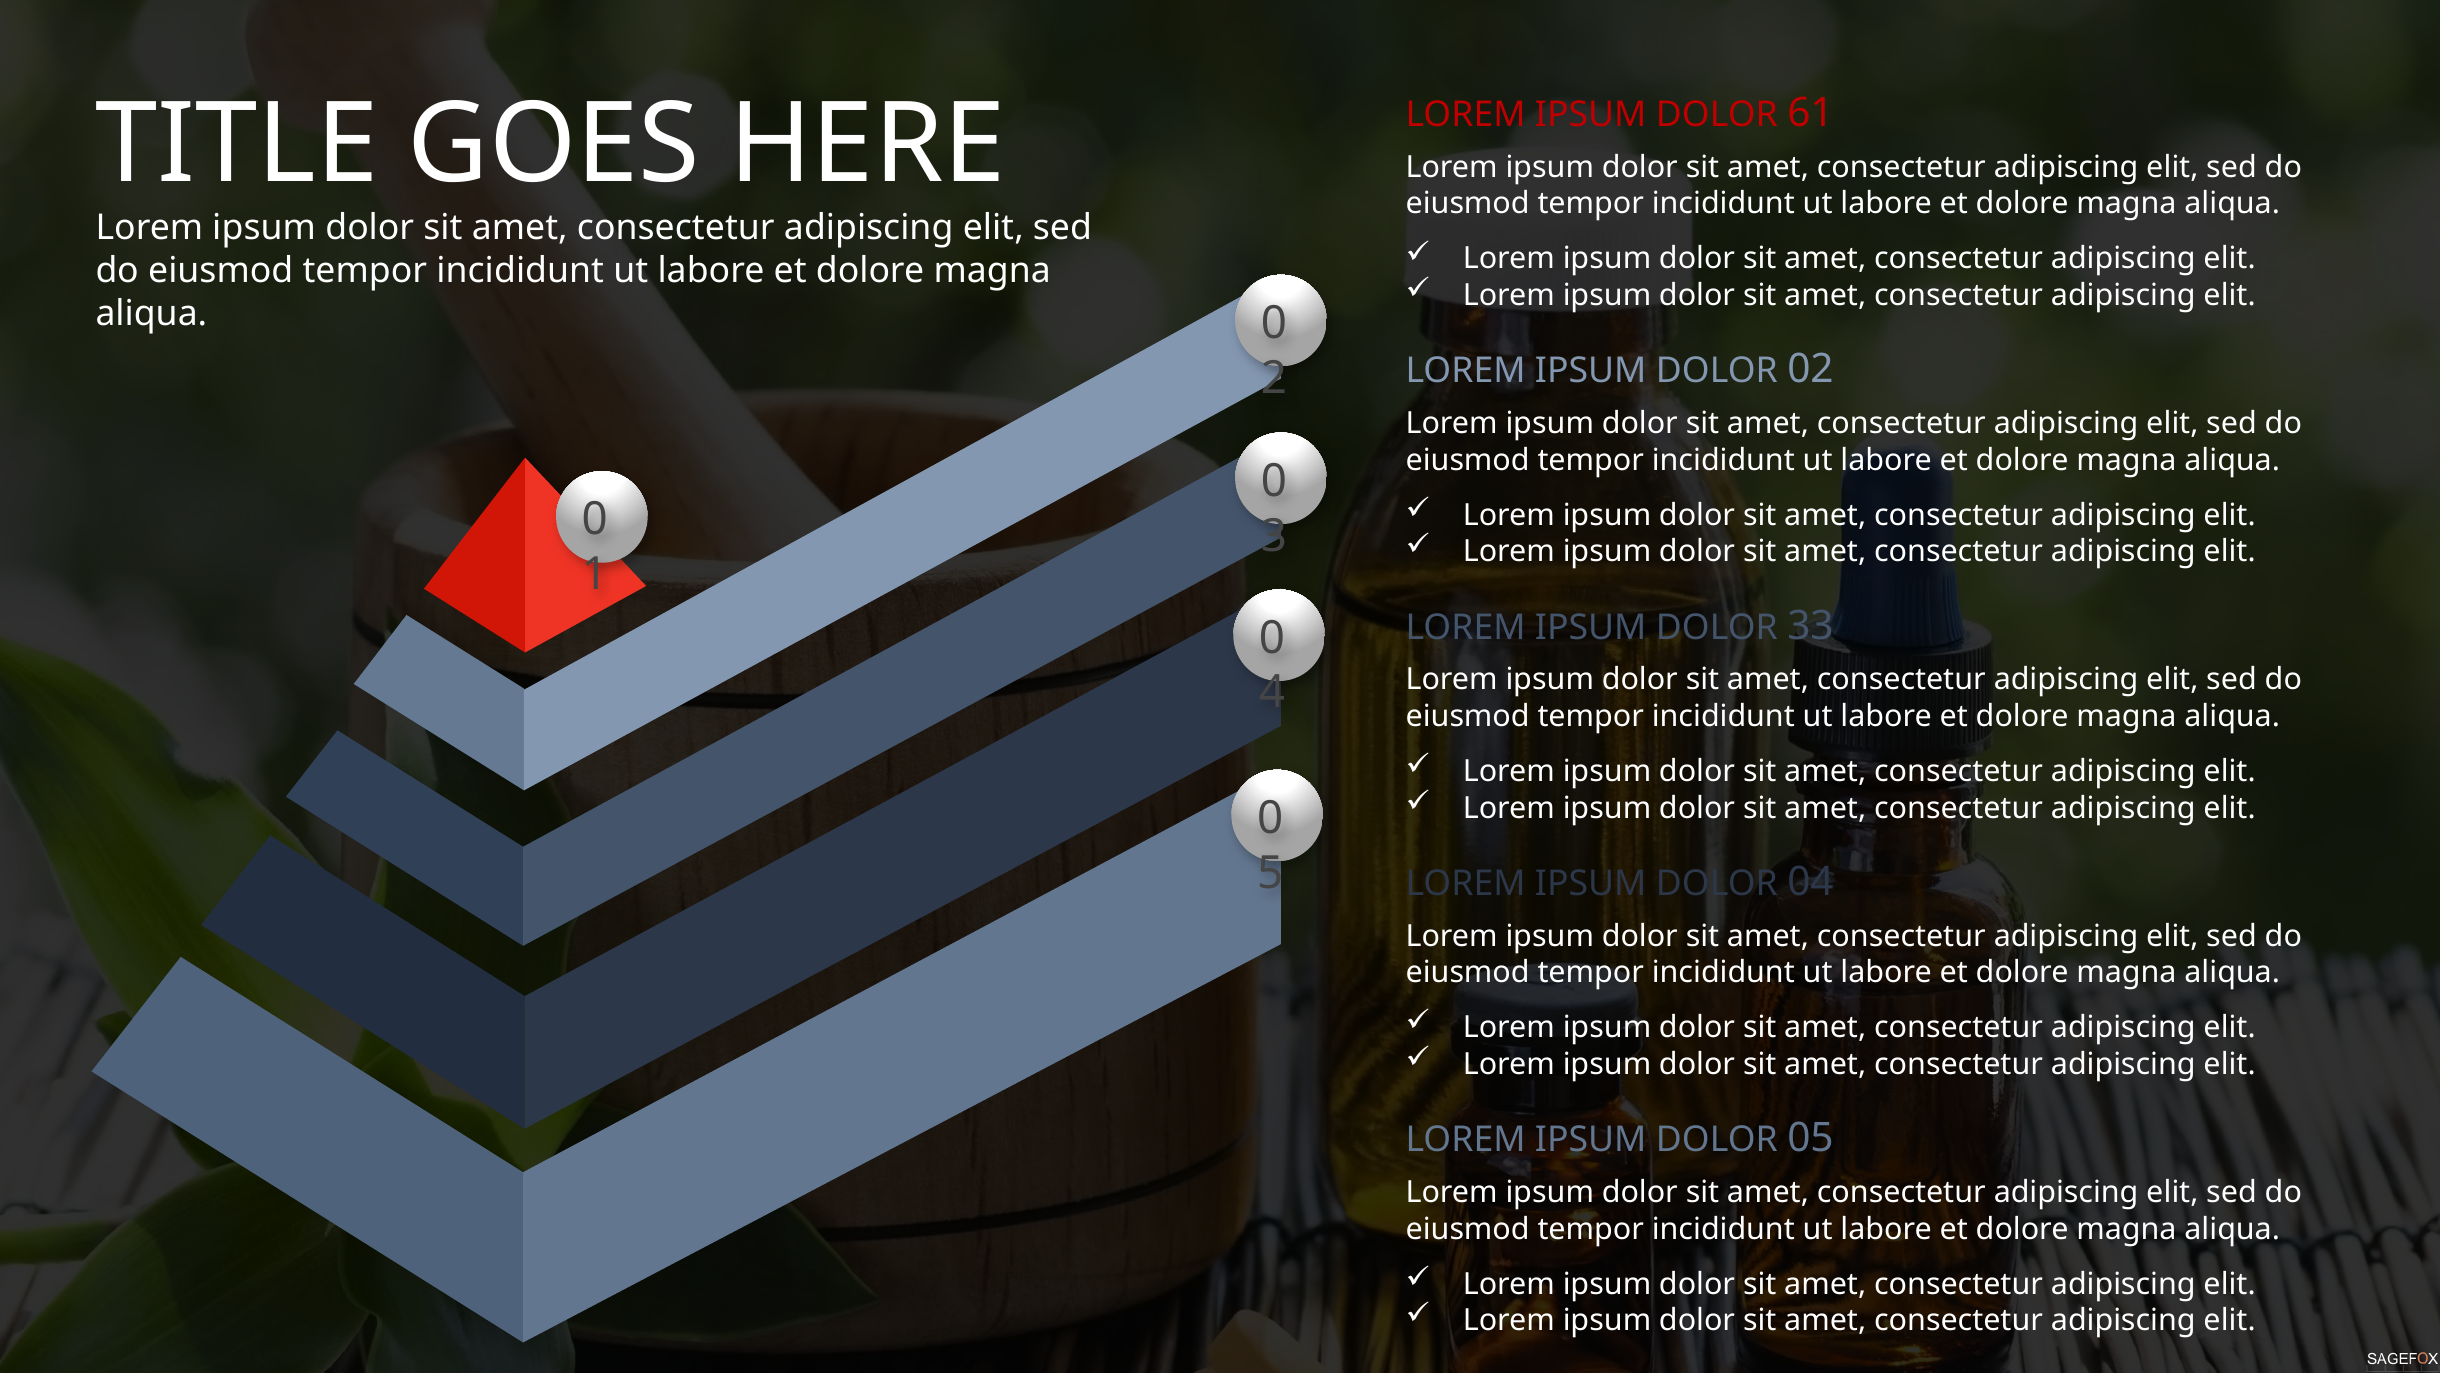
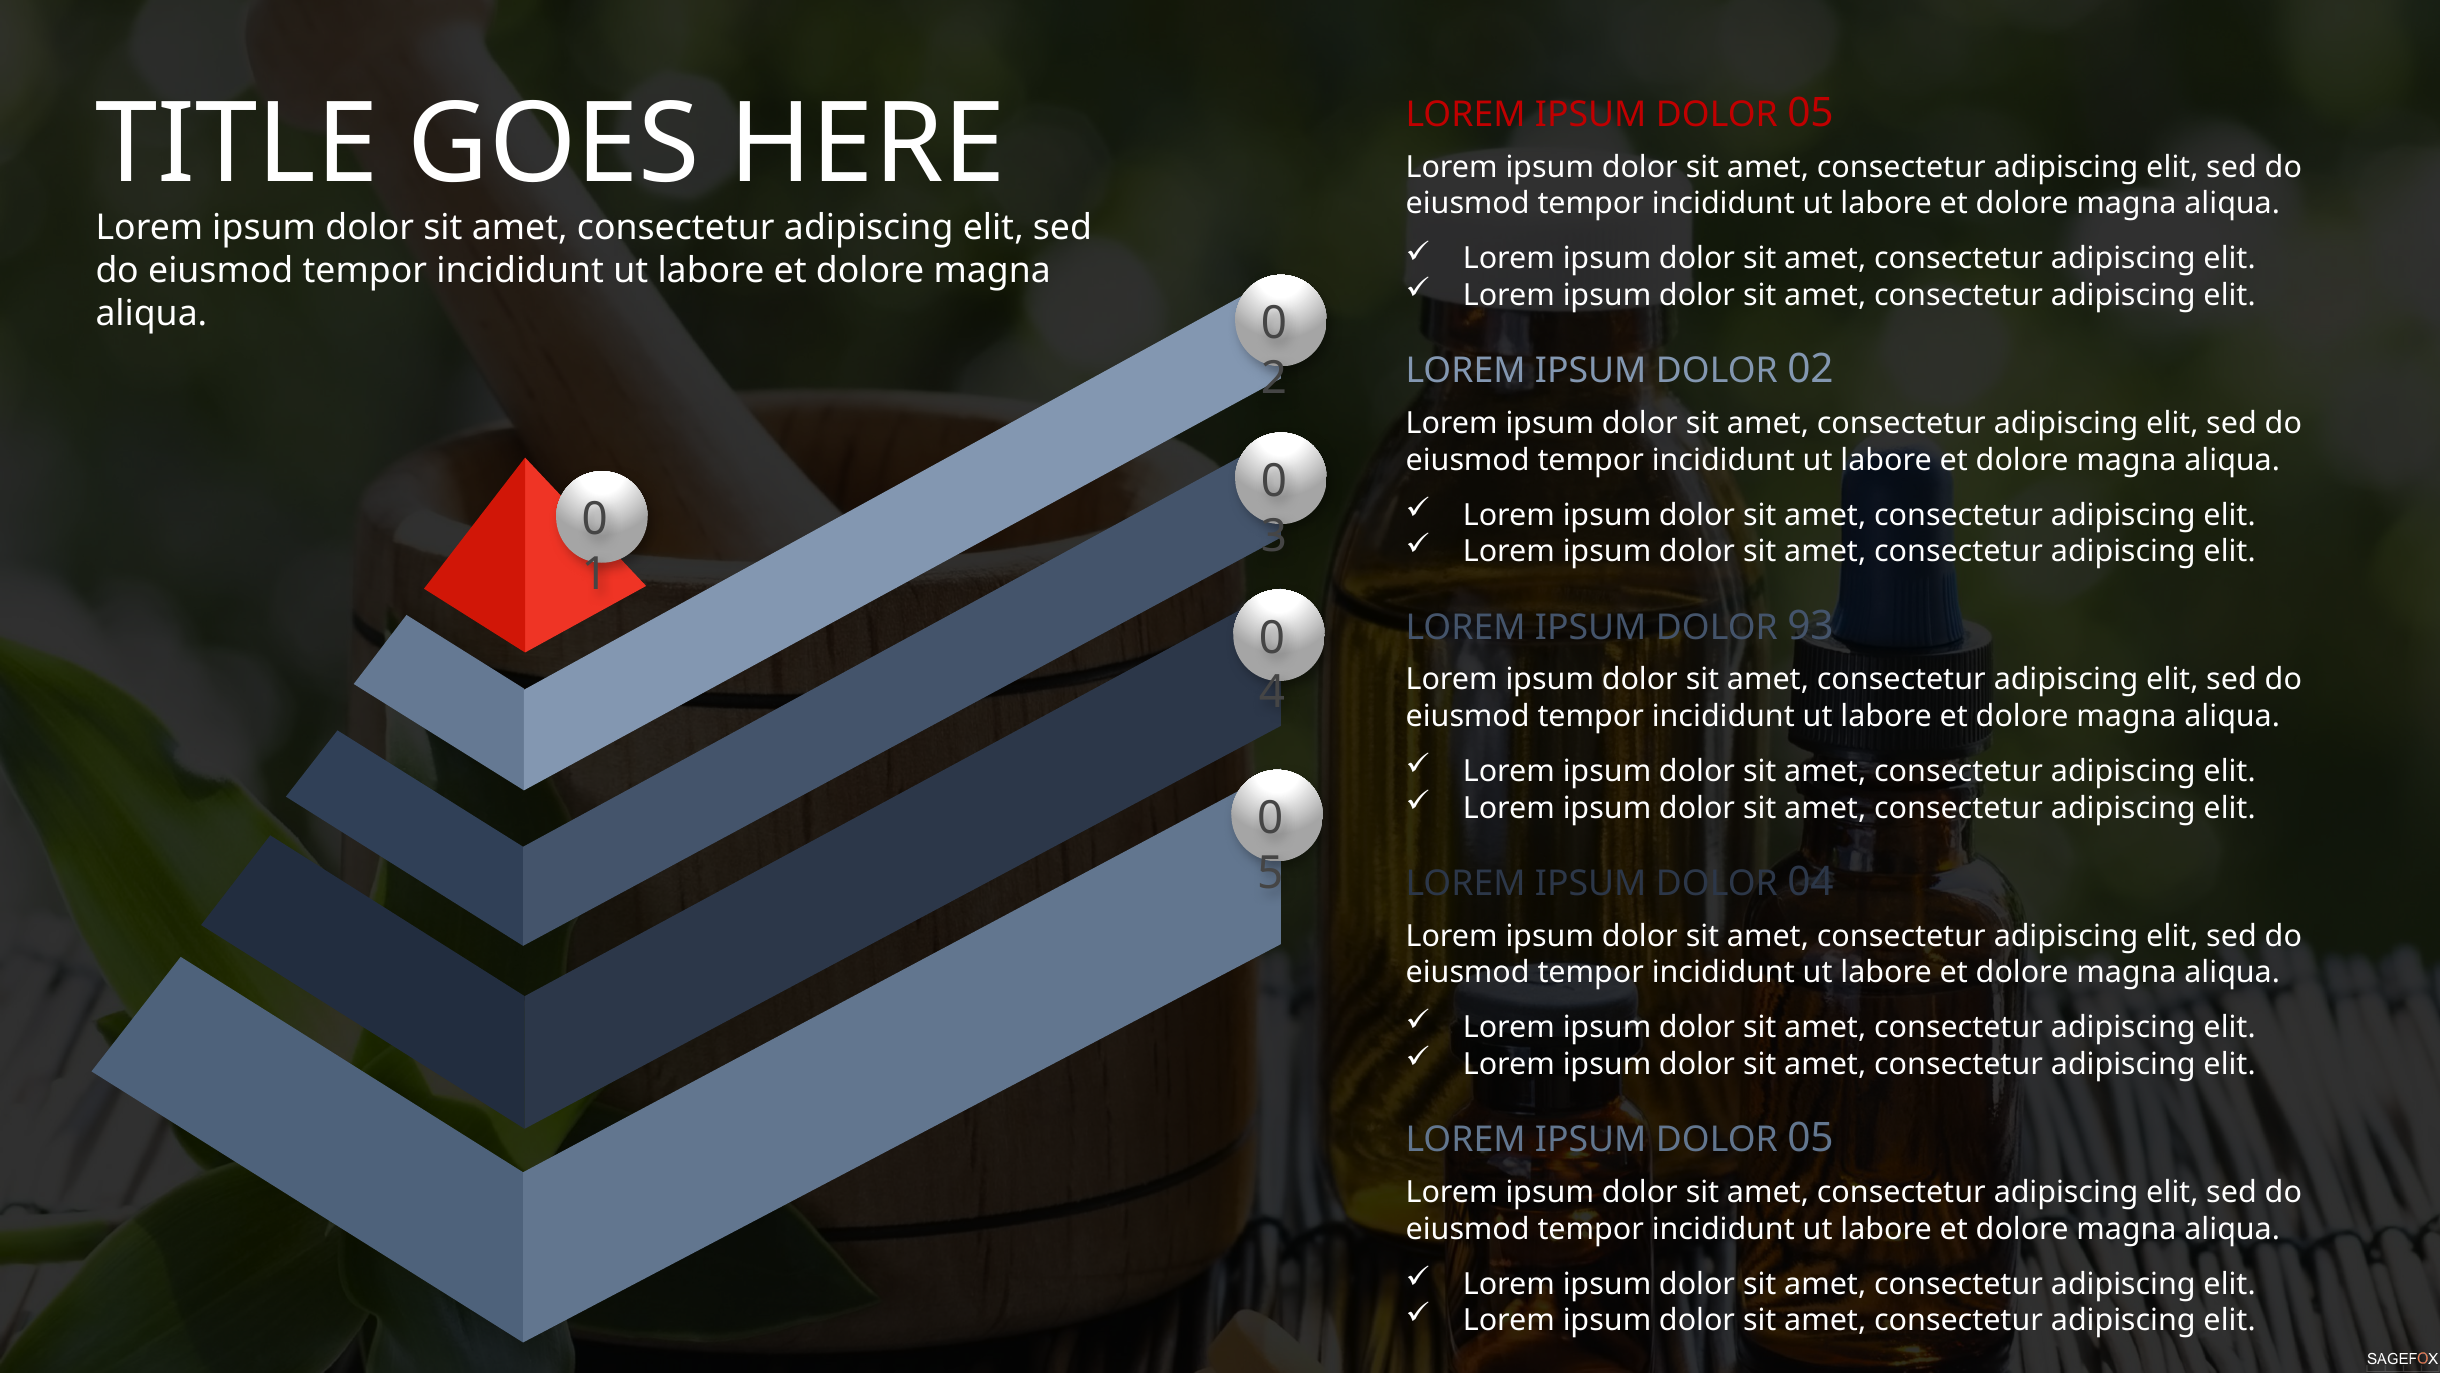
61: 61 -> 05 (1810, 113)
33: 33 -> 93 (1810, 625)
